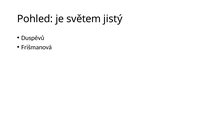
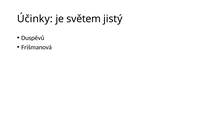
Pohled: Pohled -> Účinky (35, 19)
